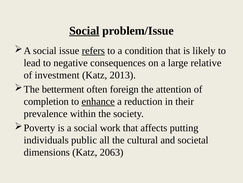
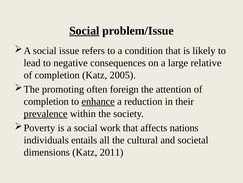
refers underline: present -> none (93, 51)
investment: investment -> completion (57, 75)
2013: 2013 -> 2005 (123, 75)
betterment: betterment -> promoting (63, 89)
prevalence underline: none -> present (46, 113)
putting: putting -> nations (184, 127)
public: public -> entails (84, 140)
2063: 2063 -> 2011 (112, 152)
